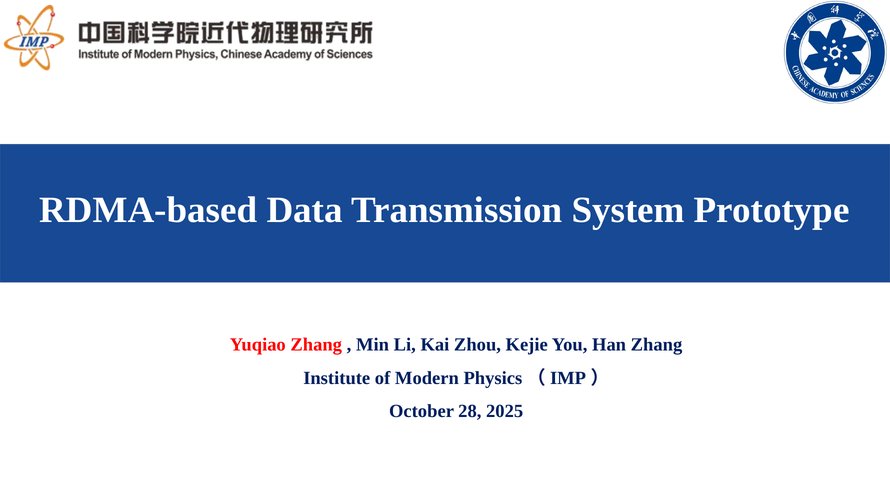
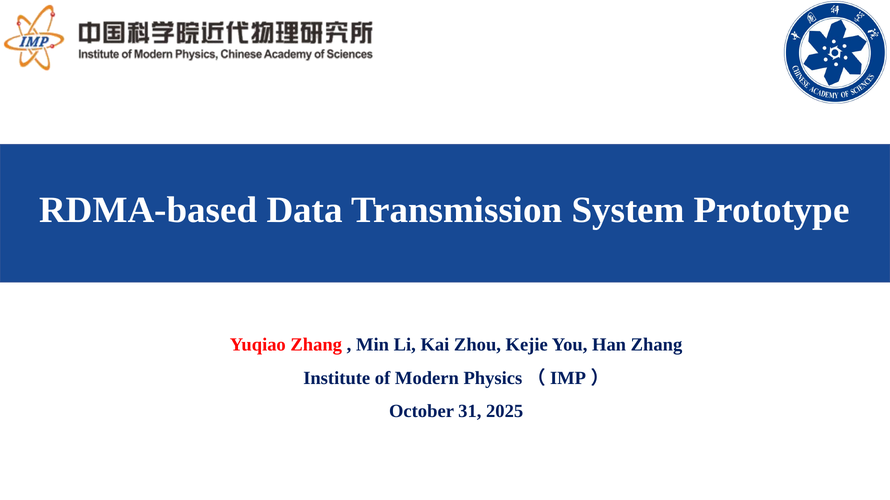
28: 28 -> 31 (470, 412)
